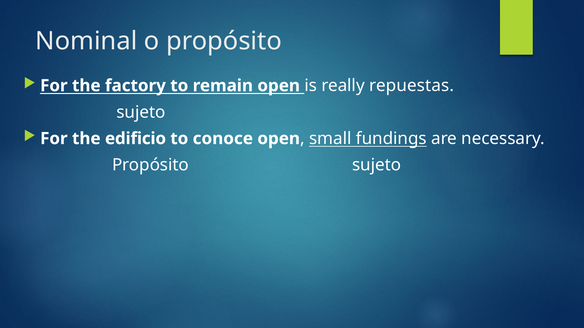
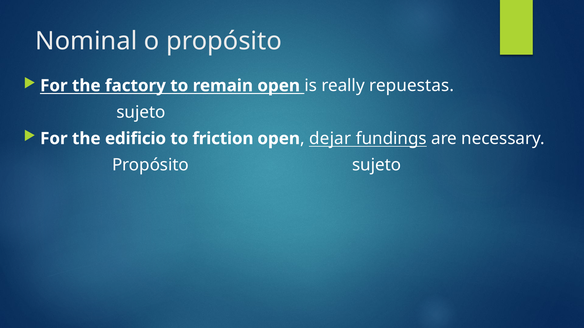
conoce: conoce -> friction (223, 139)
small: small -> dejar (330, 139)
